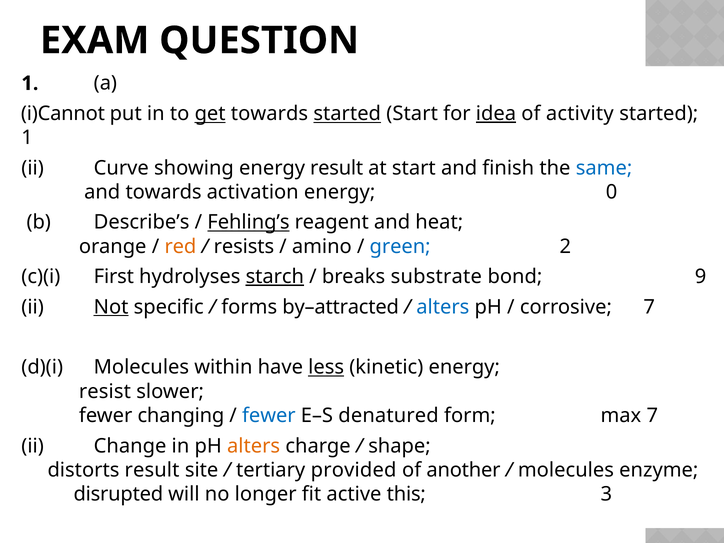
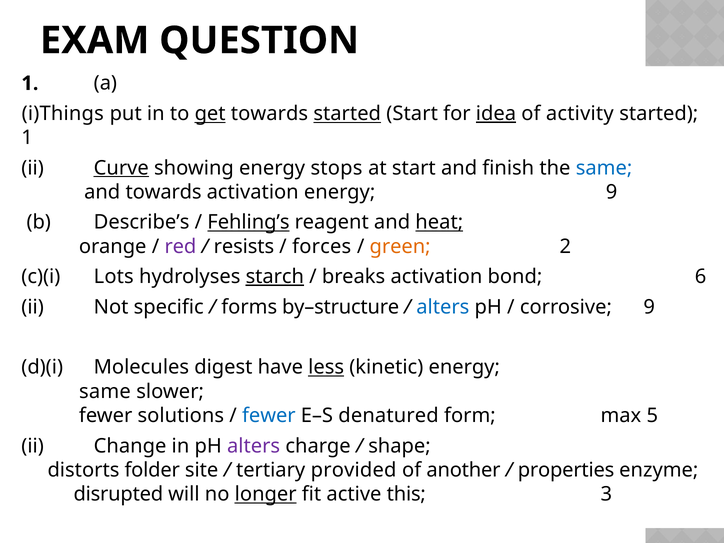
i)Cannot: i)Cannot -> i)Things (63, 114)
Curve underline: none -> present (121, 168)
energy result: result -> stops (336, 168)
energy 0: 0 -> 9 (612, 192)
heat underline: none -> present (439, 222)
red colour: orange -> purple (180, 246)
amino: amino -> forces (322, 246)
green colour: blue -> orange (400, 246)
First: First -> Lots (114, 277)
breaks substrate: substrate -> activation (436, 277)
9: 9 -> 6 (701, 277)
Not underline: present -> none (111, 307)
by–attracted: by–attracted -> by–structure (341, 307)
corrosive 7: 7 -> 9 (649, 307)
within: within -> digest (223, 367)
resist: resist -> same (105, 392)
changing: changing -> solutions (181, 416)
max 7: 7 -> 5 (652, 416)
alters colour: orange -> purple (254, 446)
distorts result: result -> folder (152, 470)
molecules: molecules -> properties (566, 470)
longer underline: none -> present (266, 494)
